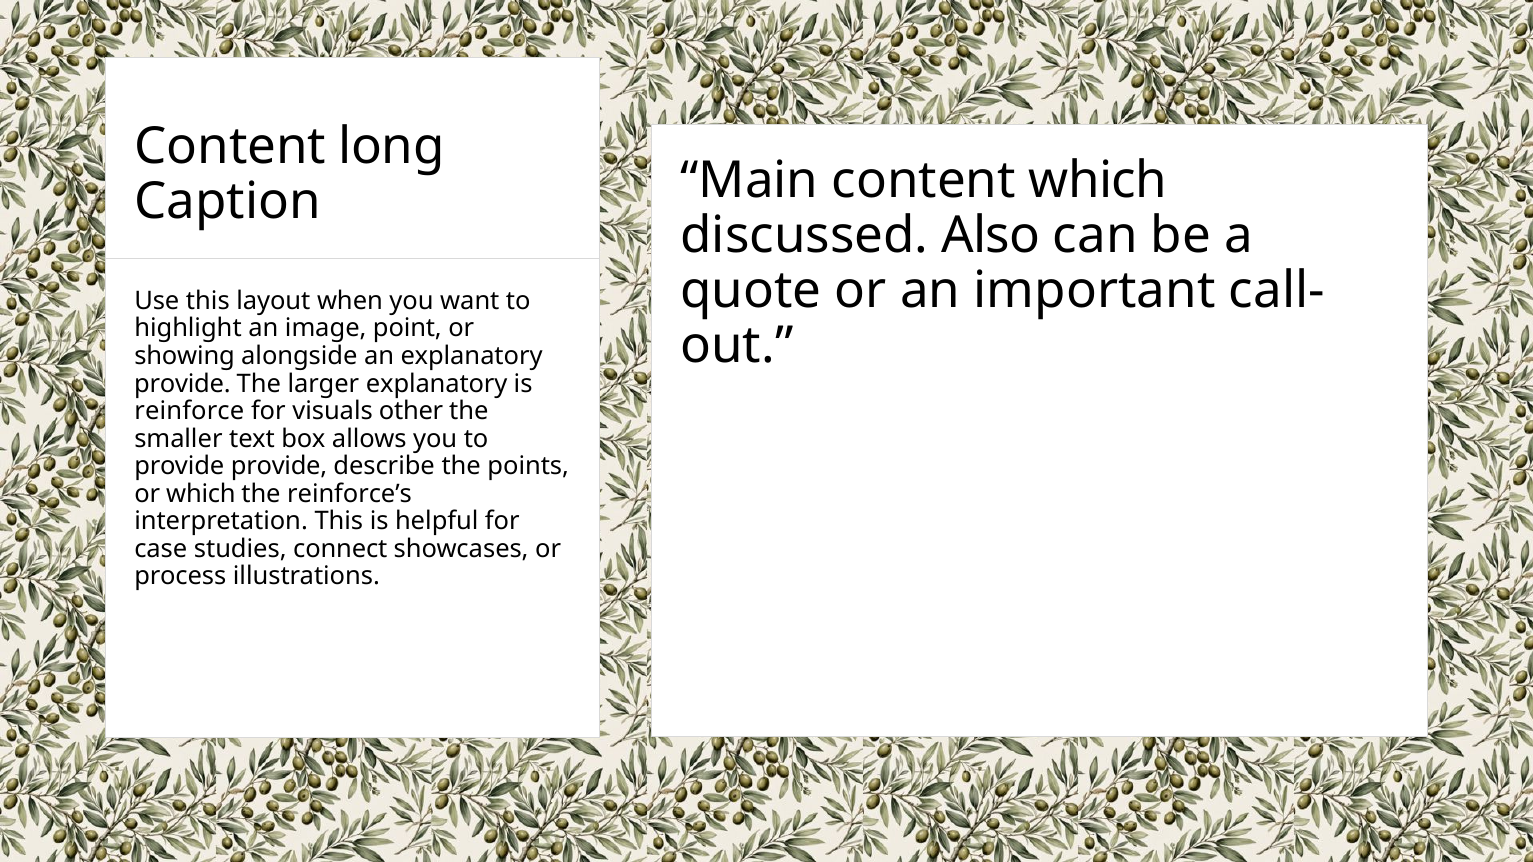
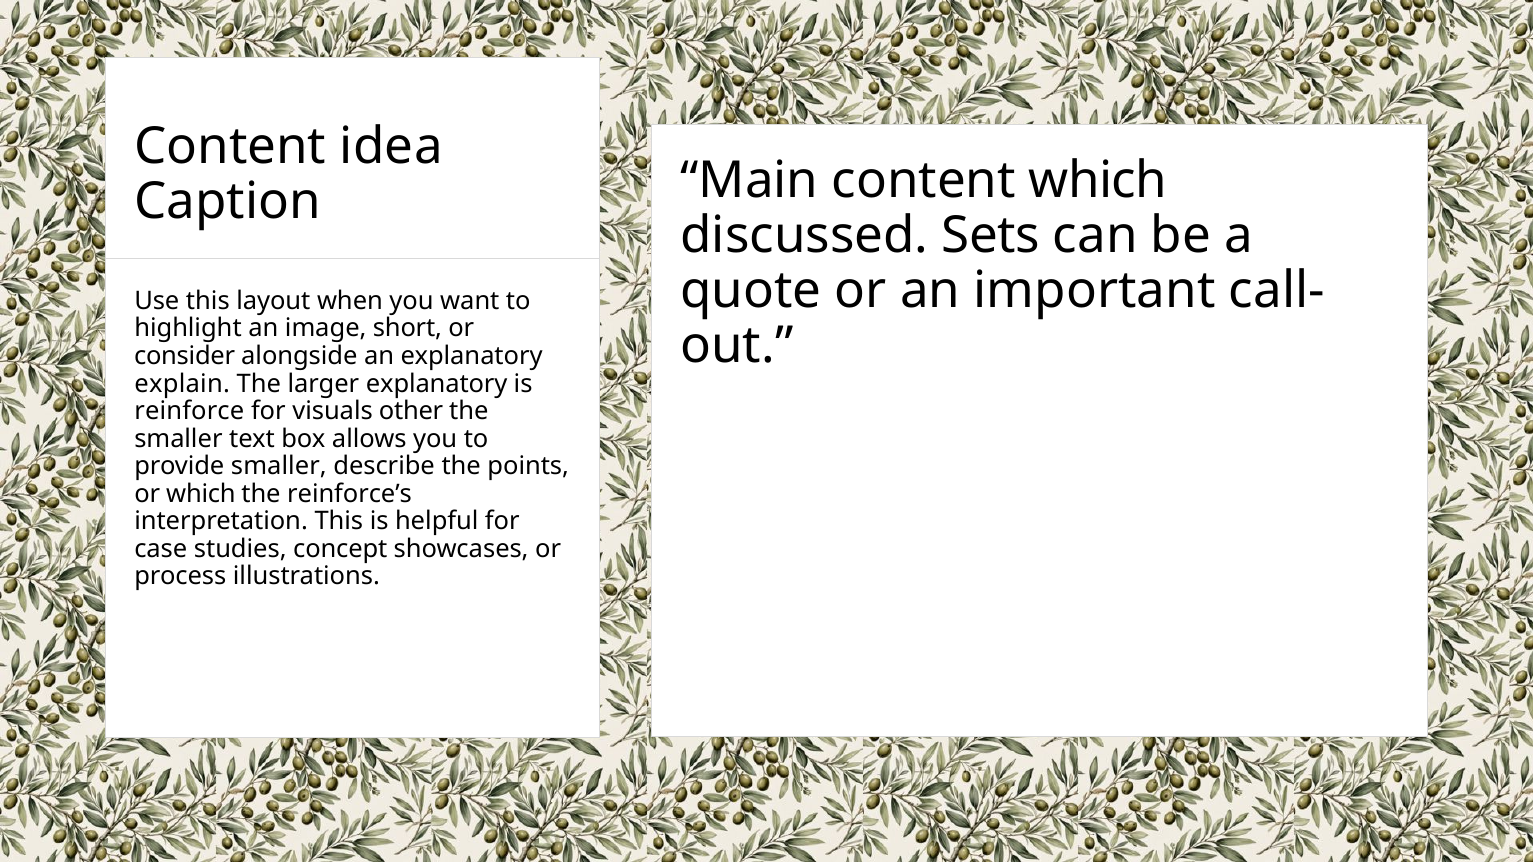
long: long -> idea (391, 147)
Also: Also -> Sets (991, 235)
point: point -> short (407, 329)
showing: showing -> consider (185, 356)
provide: provide -> explain (182, 384)
provide provide: provide -> smaller (279, 466)
connect: connect -> concept (340, 549)
